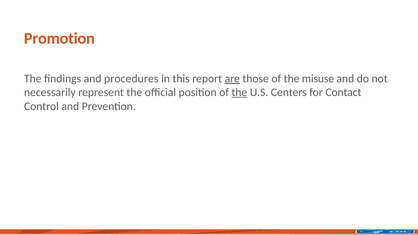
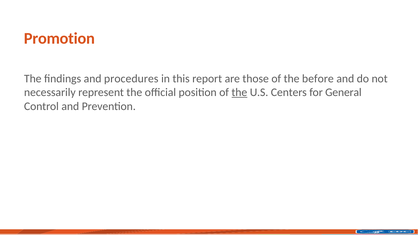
are underline: present -> none (232, 79)
misuse: misuse -> before (318, 79)
Contact: Contact -> General (343, 92)
